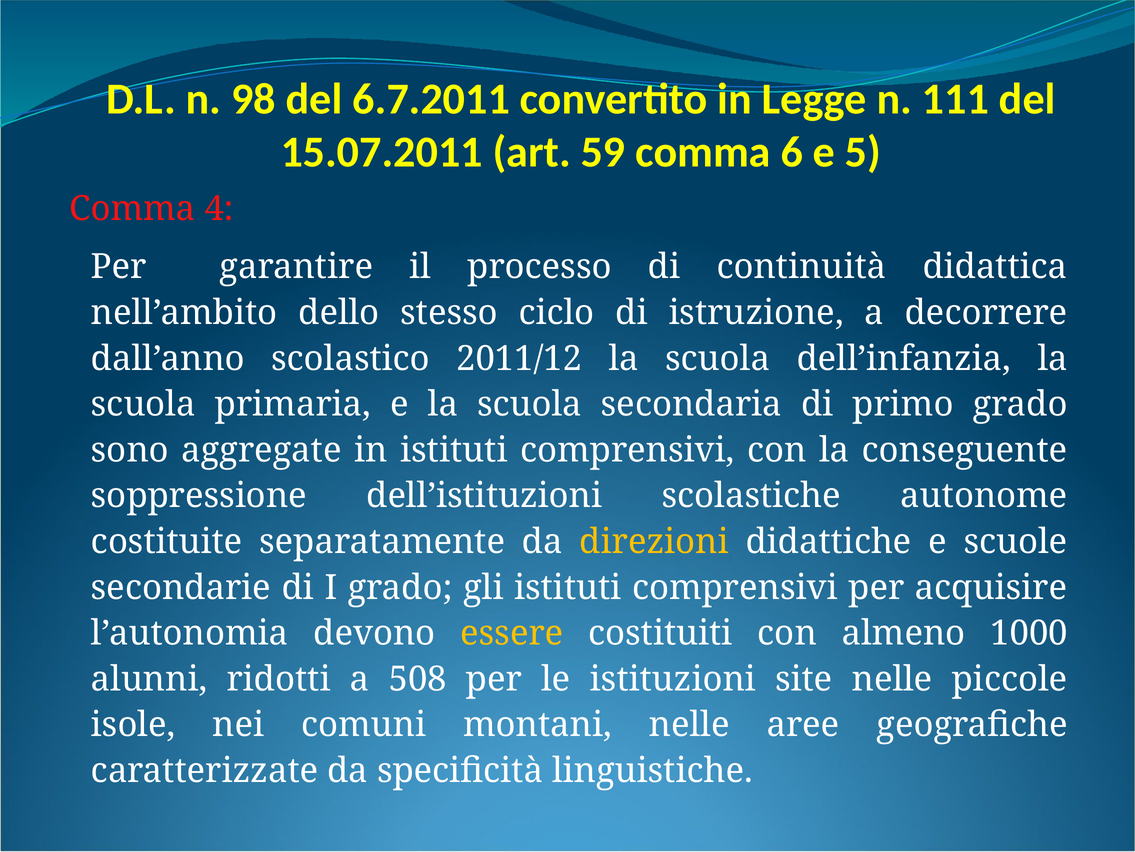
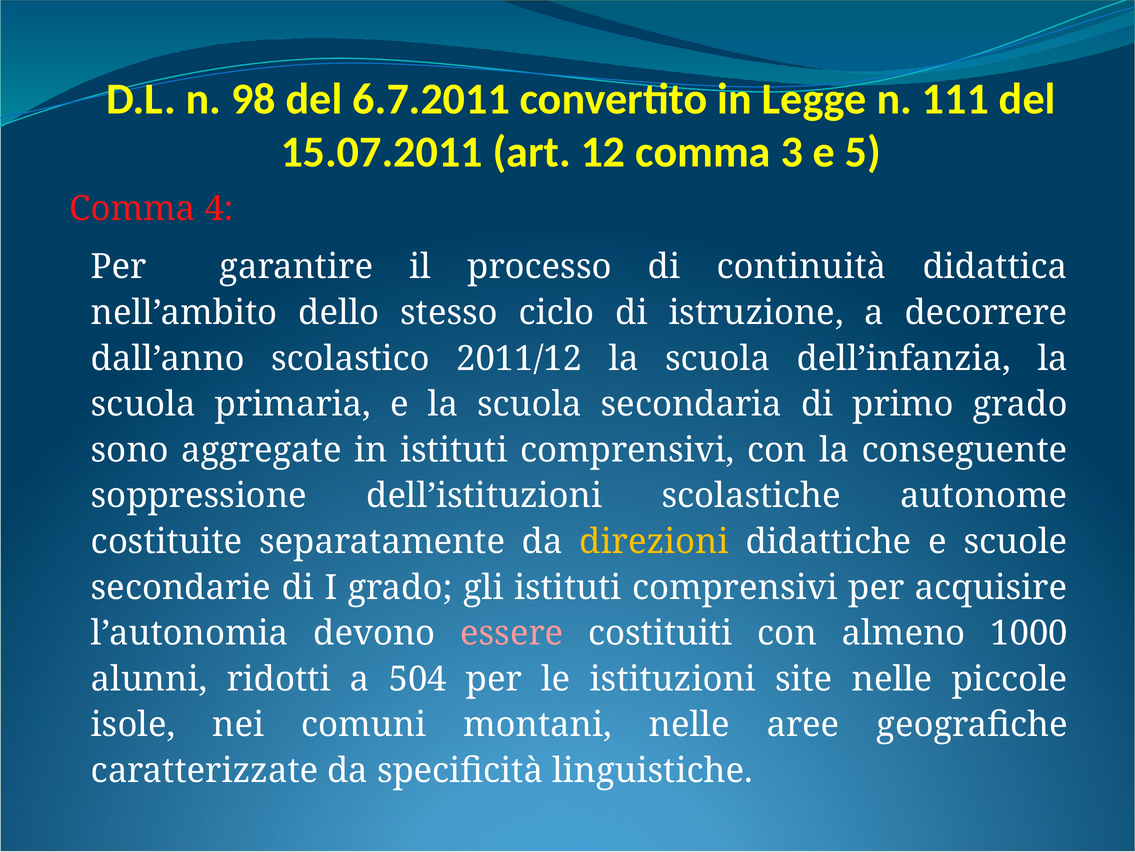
59: 59 -> 12 (603, 152)
6: 6 -> 3 (792, 152)
essere colour: yellow -> pink (512, 633)
508: 508 -> 504 (418, 679)
